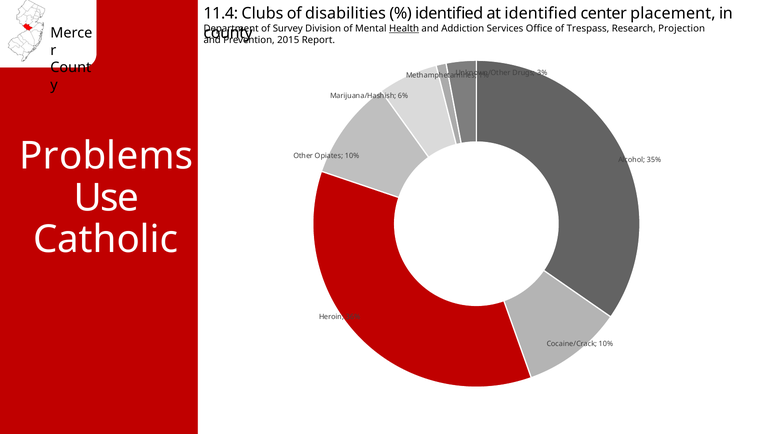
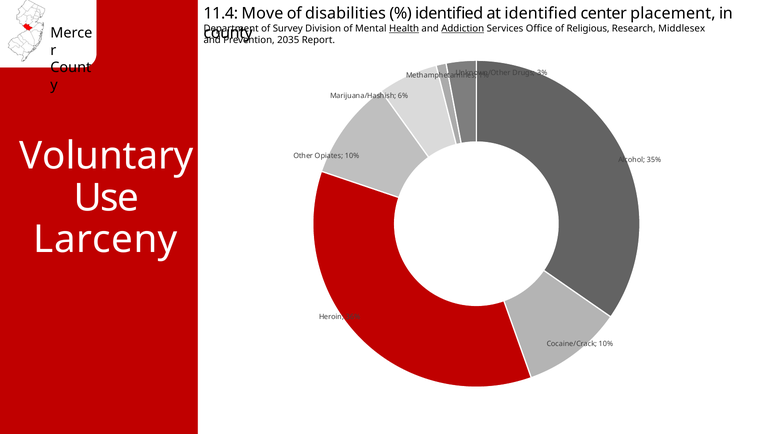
Clubs: Clubs -> Move (262, 14)
Addiction underline: none -> present (463, 28)
Trespass: Trespass -> Religious (588, 28)
Projection: Projection -> Middlesex (682, 28)
2015: 2015 -> 2035 (288, 40)
Problems: Problems -> Voluntary (107, 156)
Catholic: Catholic -> Larceny (105, 240)
